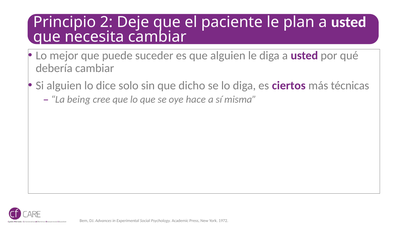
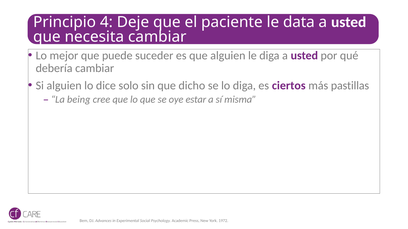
2: 2 -> 4 (106, 22)
plan: plan -> data (299, 22)
técnicas: técnicas -> pastillas (350, 86)
hace: hace -> estar (196, 100)
